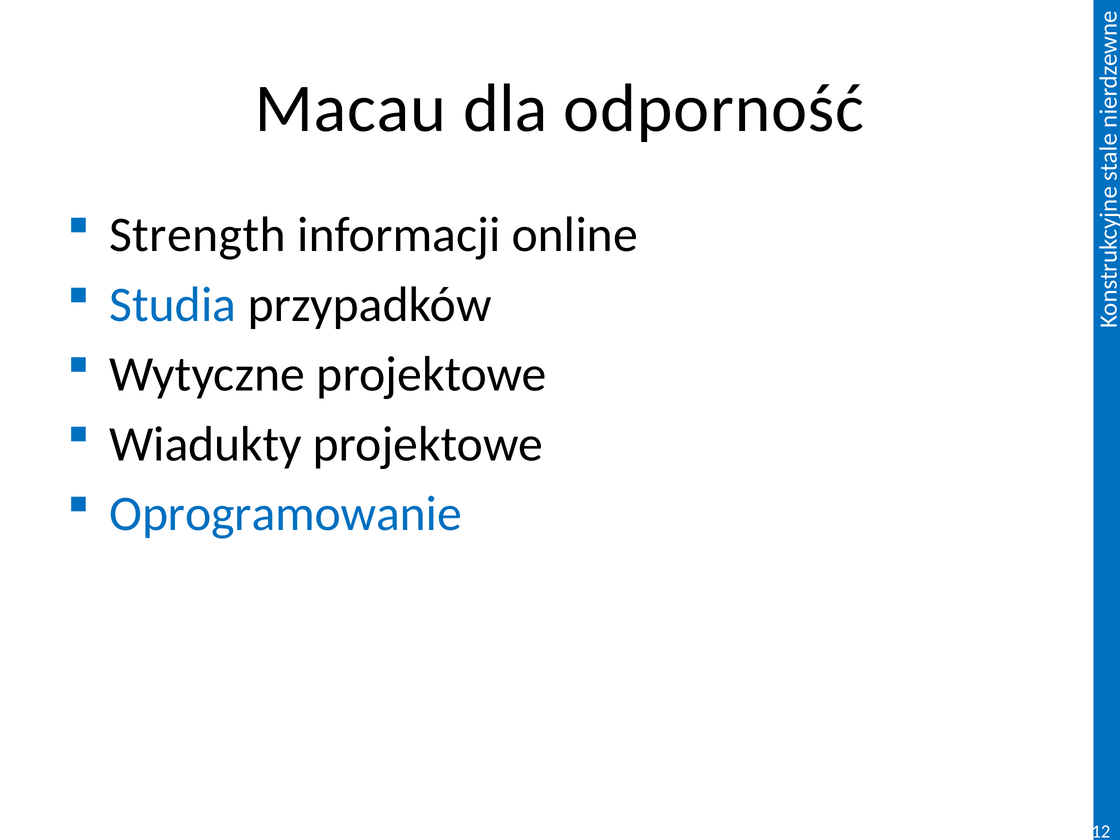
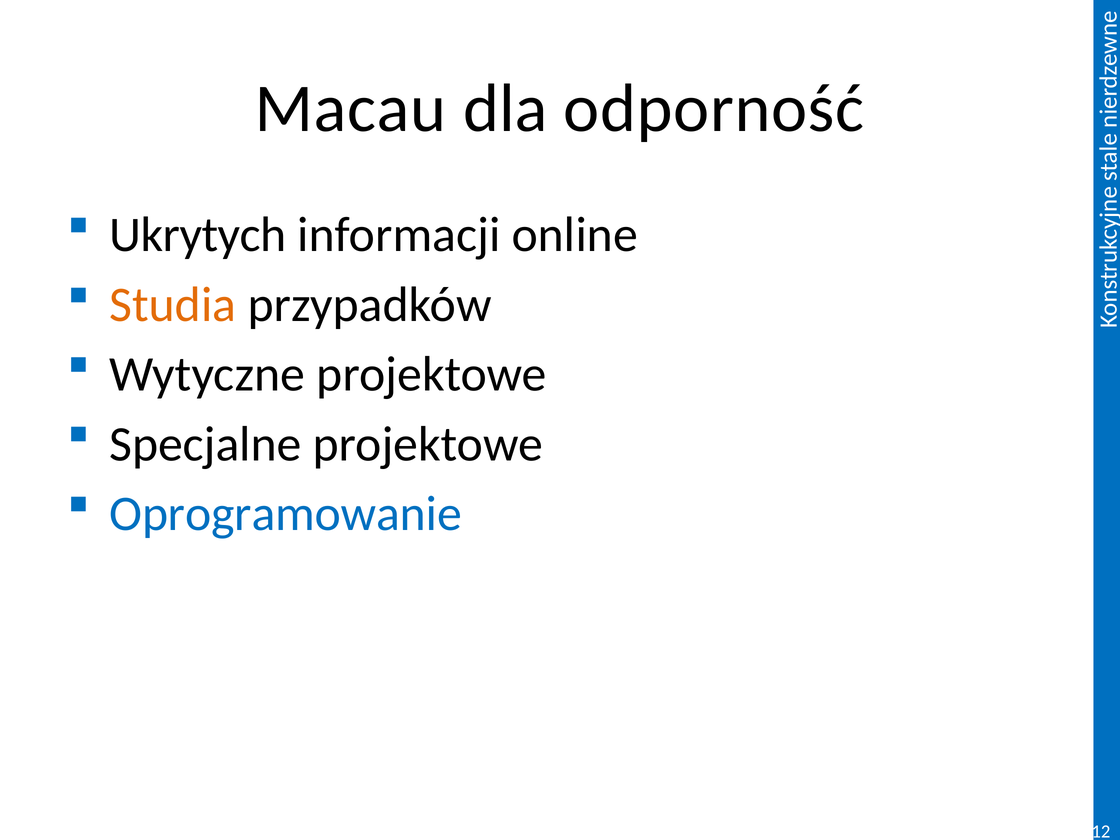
Strength: Strength -> Ukrytych (198, 235)
Studia colour: blue -> orange (173, 305)
Wiadukty: Wiadukty -> Specjalne (205, 444)
